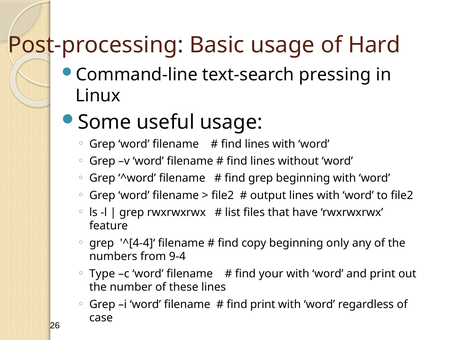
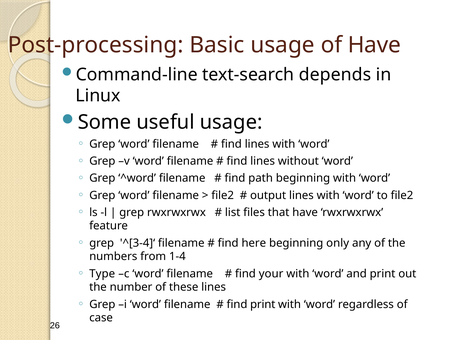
of Hard: Hard -> Have (374, 45)
pressing: pressing -> depends (335, 75)
find grep: grep -> path (261, 178)
^[4-4]‘: ^[4-4]‘ -> ^[3-4]‘ (138, 243)
copy: copy -> here (254, 243)
9-4: 9-4 -> 1-4 (177, 257)
